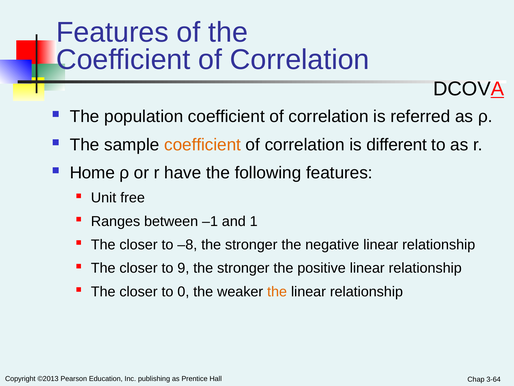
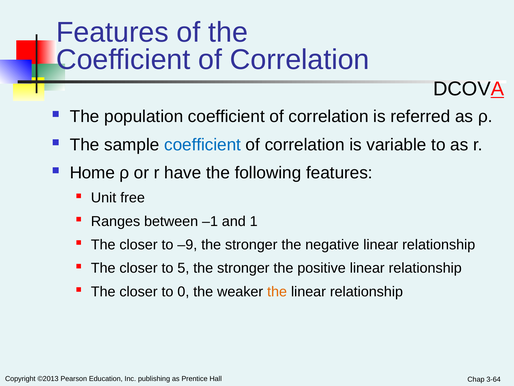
coefficient colour: orange -> blue (203, 145)
different: different -> variable (397, 145)
–8: –8 -> –9 (187, 244)
9: 9 -> 5 (183, 268)
